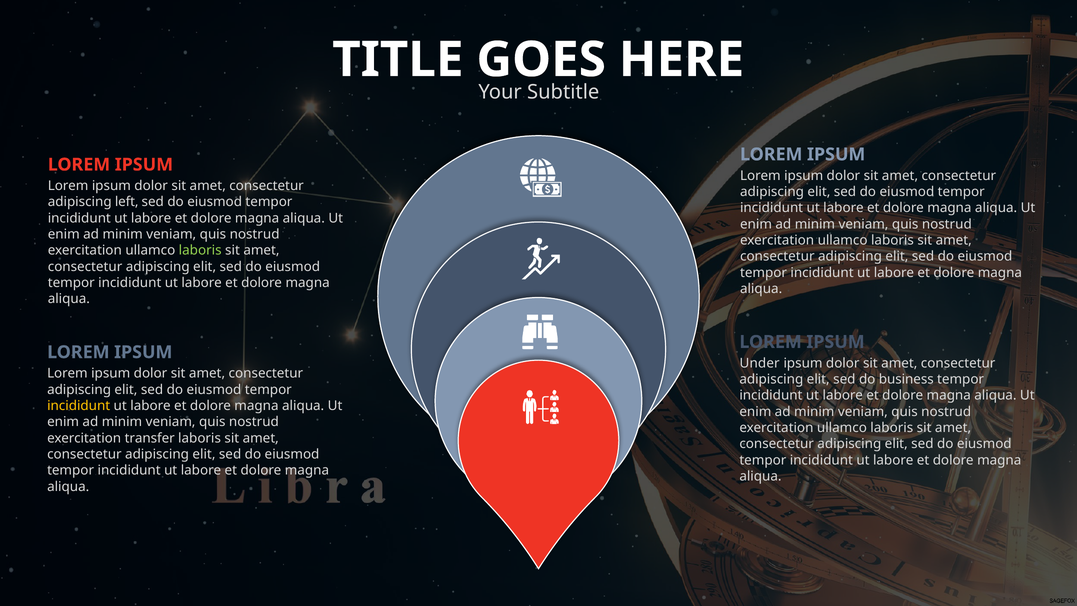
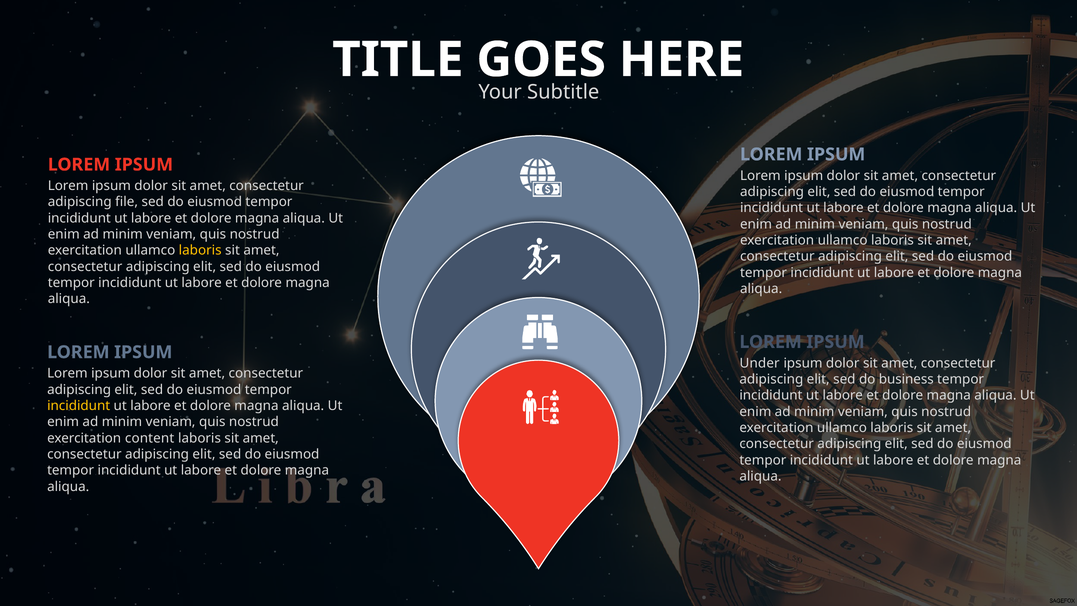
left: left -> file (127, 202)
laboris colour: light green -> yellow (200, 250)
transfer: transfer -> content (150, 438)
